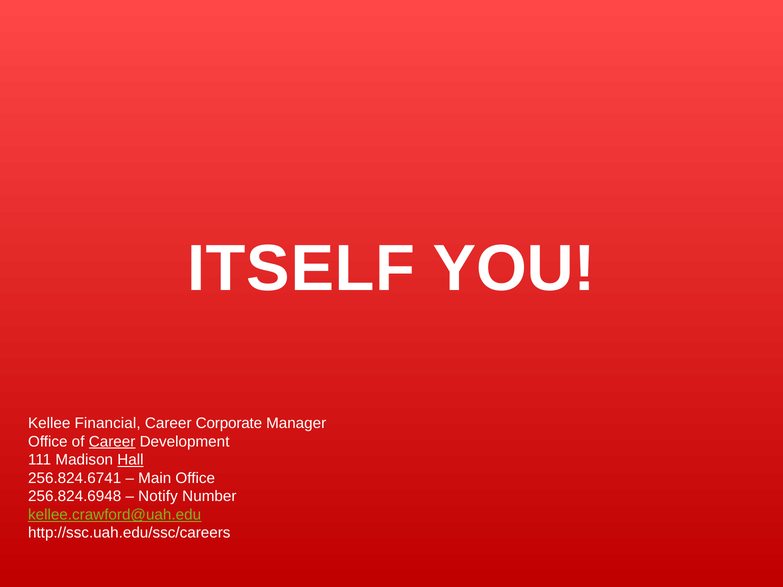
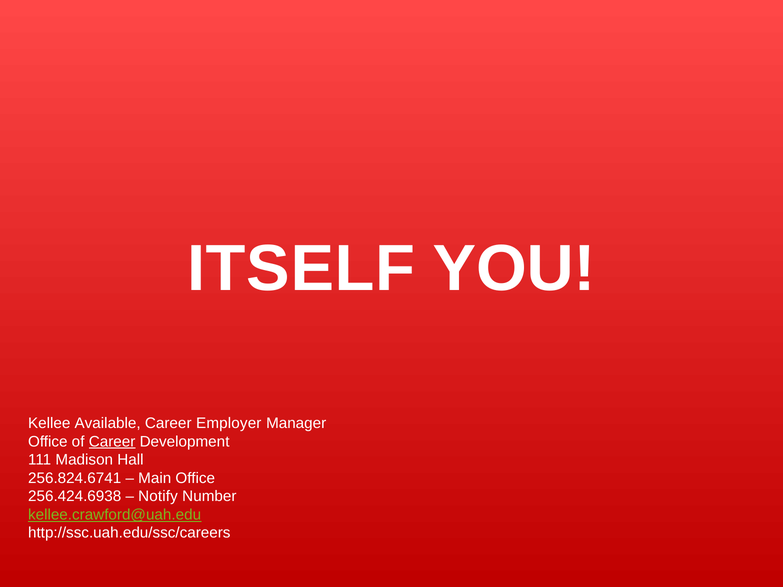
Financial: Financial -> Available (108, 423)
Corporate: Corporate -> Employer (229, 423)
Hall underline: present -> none (130, 460)
256.824.6948: 256.824.6948 -> 256.424.6938 (75, 497)
